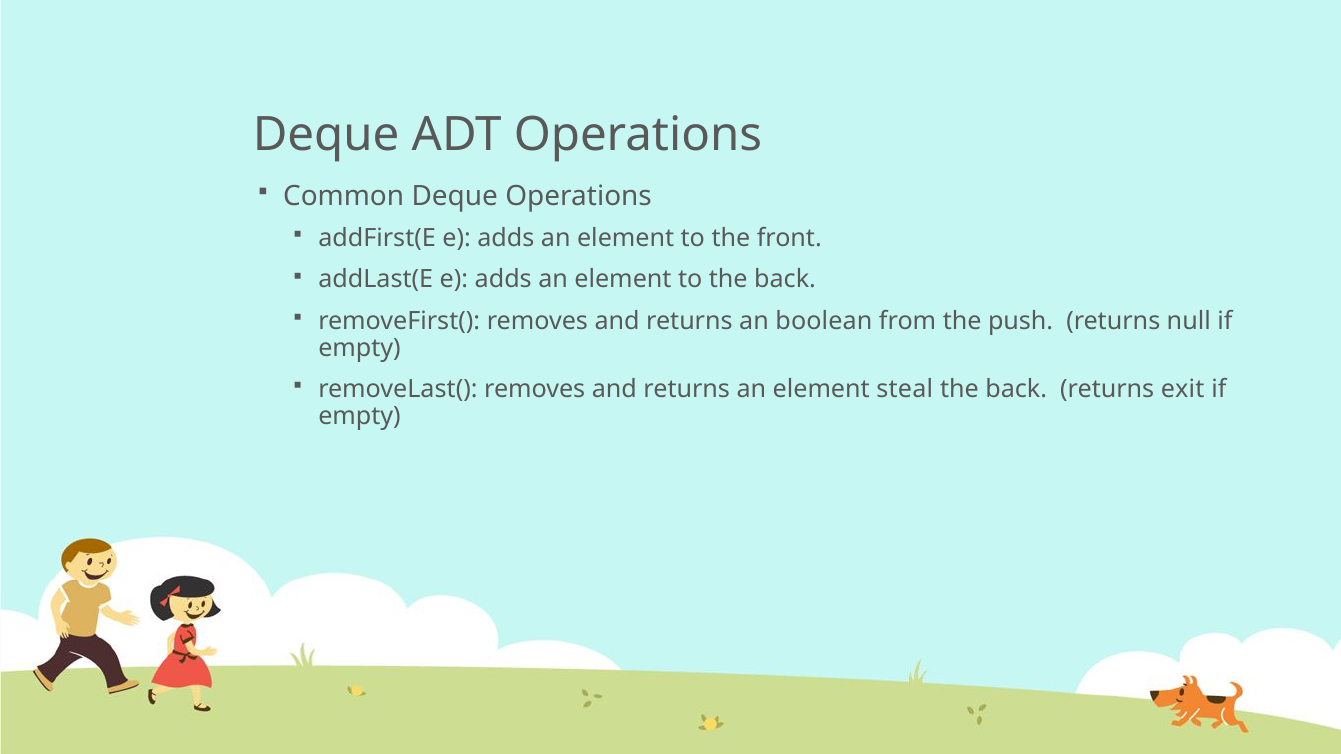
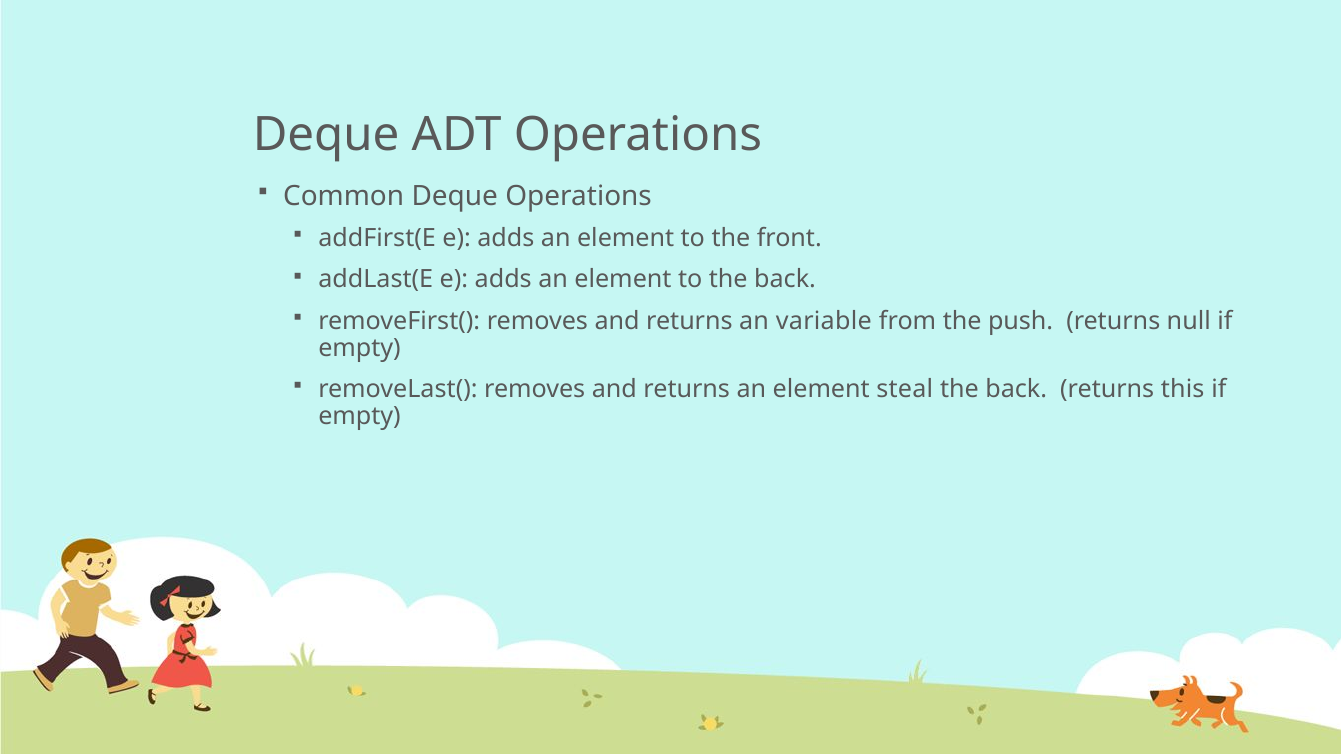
boolean: boolean -> variable (824, 321)
exit: exit -> this (1183, 389)
